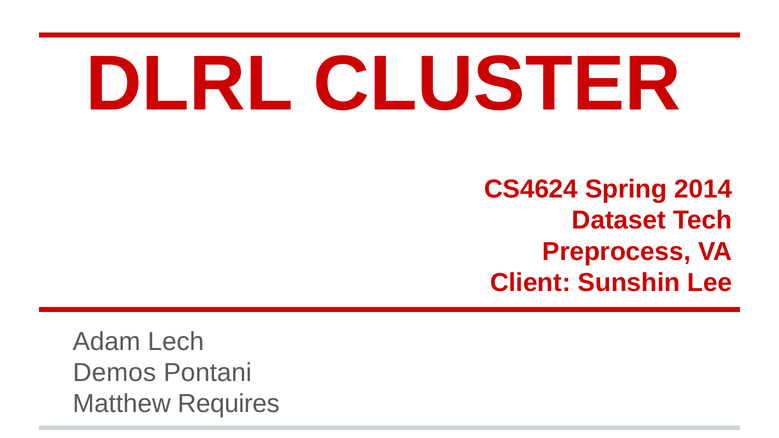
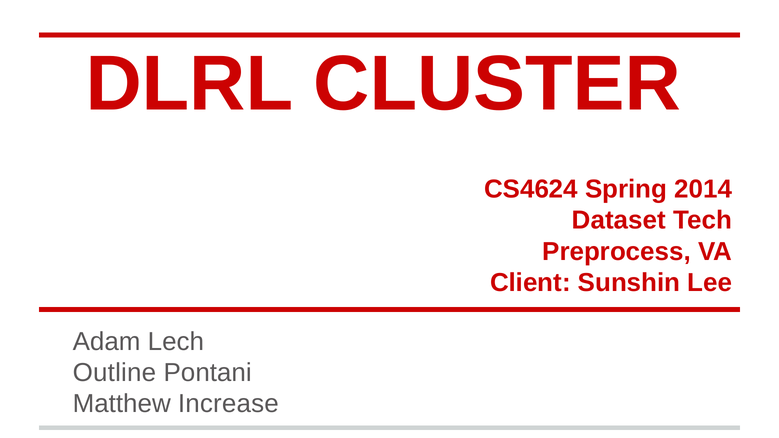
Demos: Demos -> Outline (114, 373)
Requires: Requires -> Increase (228, 404)
